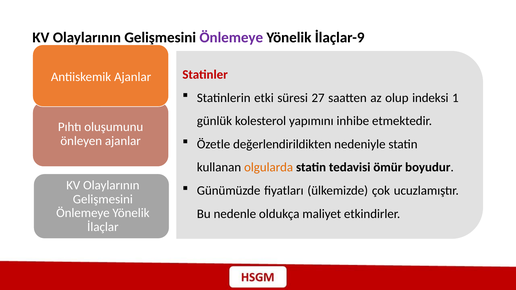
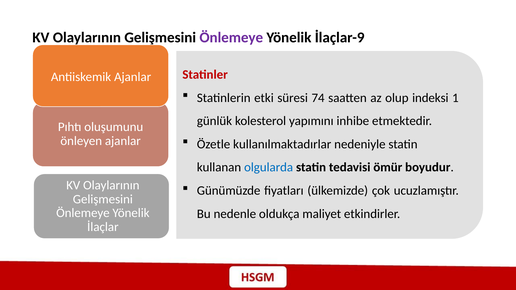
27: 27 -> 74 (318, 98)
değerlendirildikten: değerlendirildikten -> kullanılmaktadırlar (282, 144)
olgularda colour: orange -> blue (269, 167)
